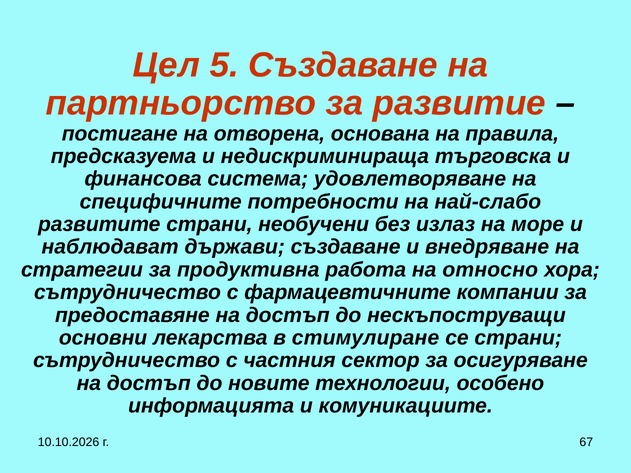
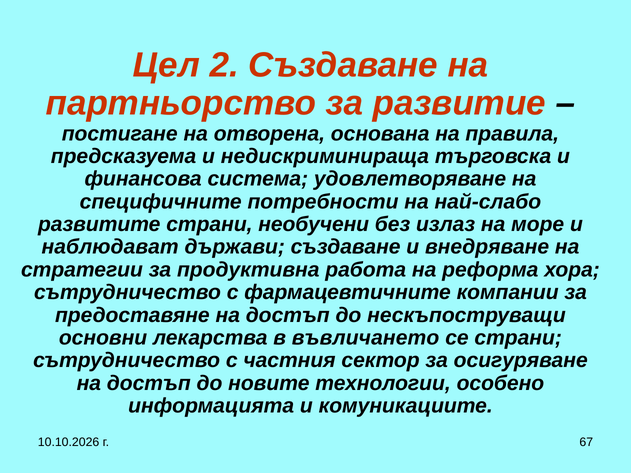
5: 5 -> 2 (224, 65)
относно: относно -> реформа (490, 270)
стимулиране: стимулиране -> въвличането (366, 338)
